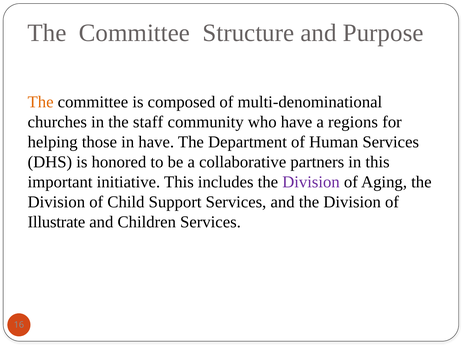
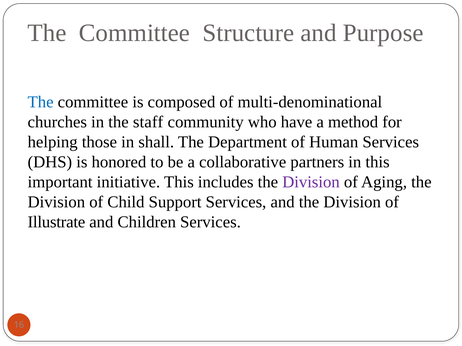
The colour: orange -> blue (41, 102)
regions: regions -> method (353, 122)
in have: have -> shall (156, 142)
